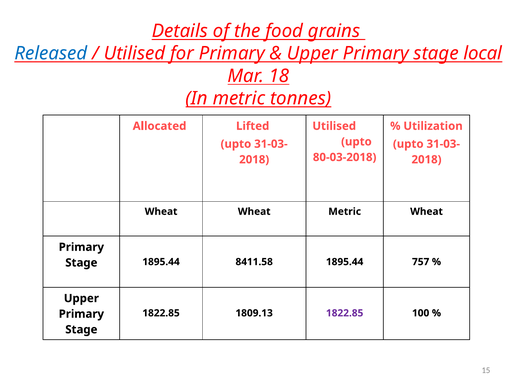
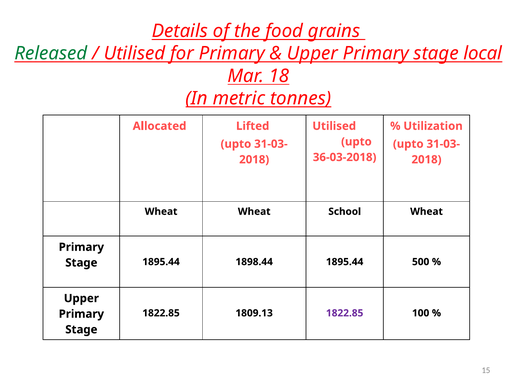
Released colour: blue -> green (51, 53)
80-03-2018: 80-03-2018 -> 36-03-2018 (345, 157)
Wheat Metric: Metric -> School (345, 211)
8411.58: 8411.58 -> 1898.44 (254, 262)
757: 757 -> 500 (421, 262)
